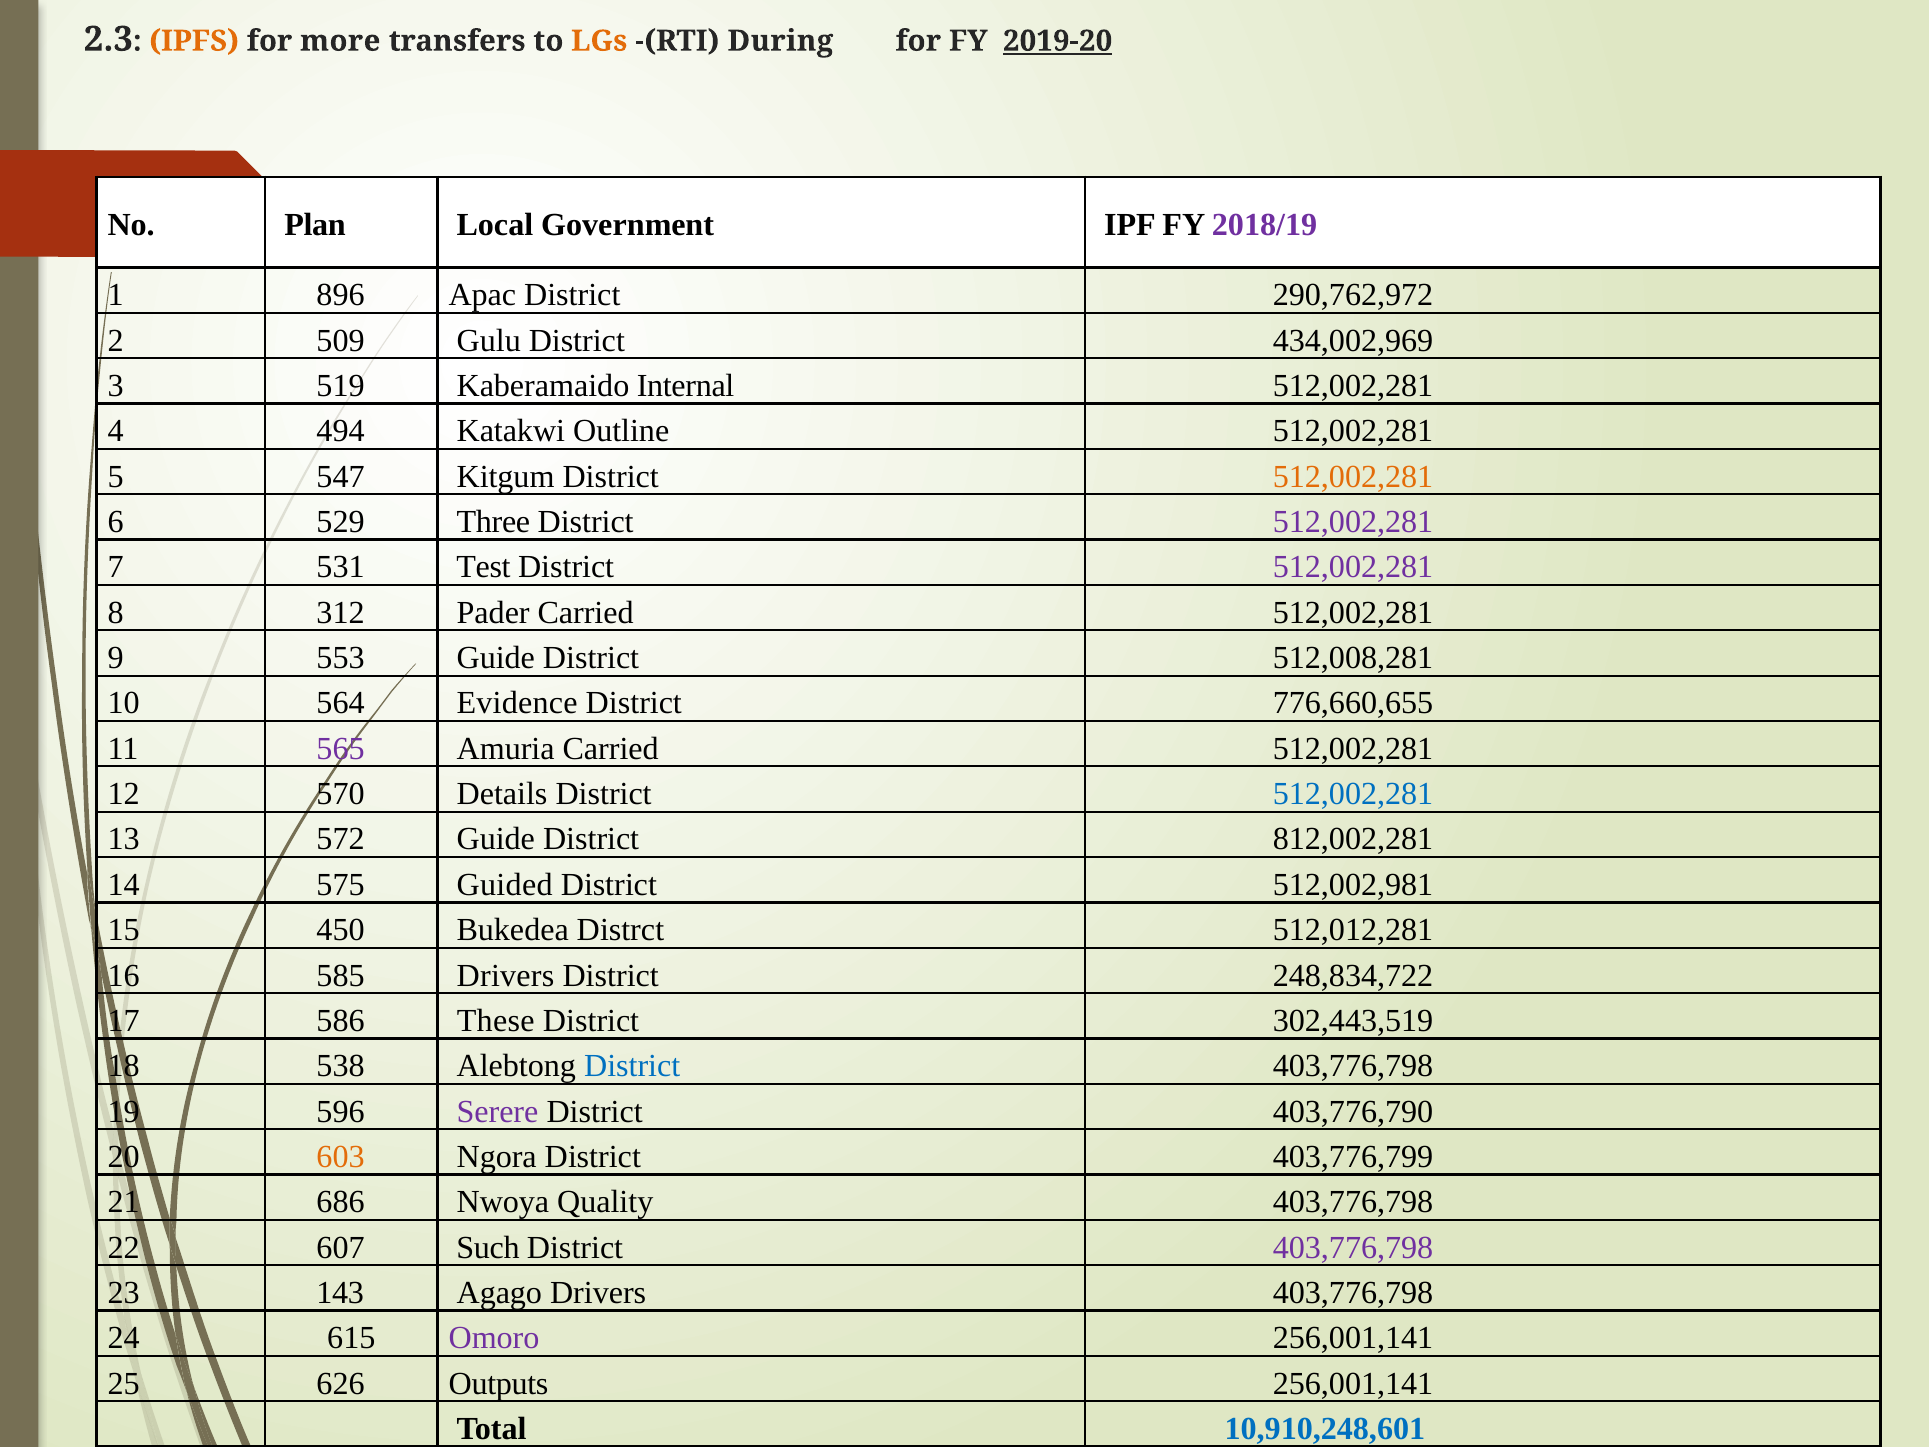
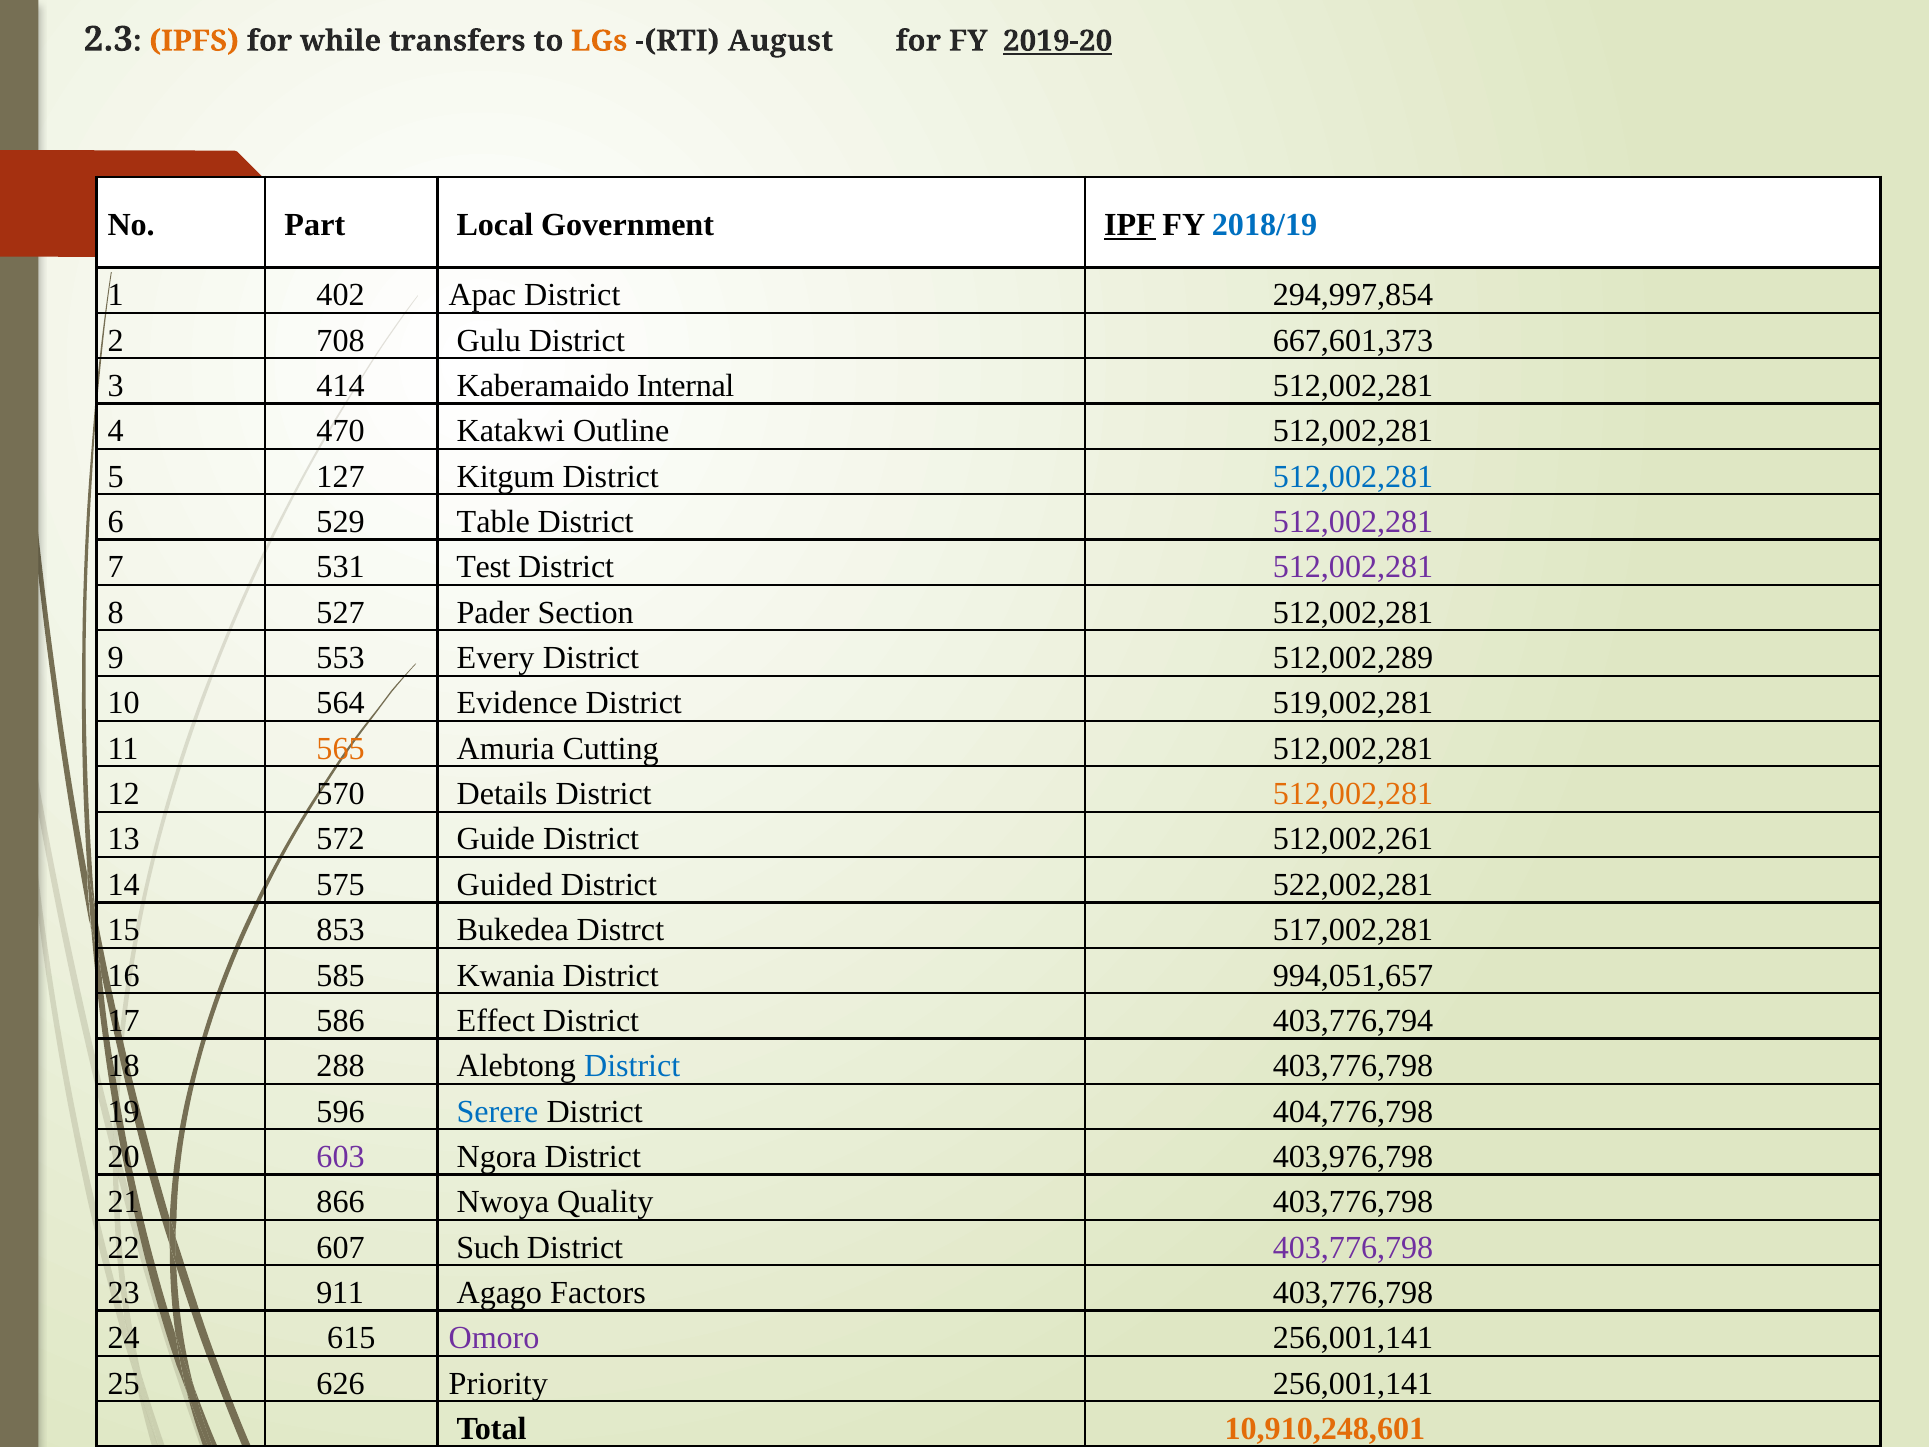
more: more -> while (341, 41)
During: During -> August (780, 41)
Plan: Plan -> Part (315, 225)
IPF underline: none -> present (1130, 225)
2018/19 colour: purple -> blue (1265, 225)
896: 896 -> 402 (341, 295)
290,762,972: 290,762,972 -> 294,997,854 (1353, 295)
509: 509 -> 708 (341, 340)
434,002,969: 434,002,969 -> 667,601,373 (1353, 340)
519: 519 -> 414 (341, 386)
494: 494 -> 470 (341, 431)
547: 547 -> 127 (341, 477)
512,002,281 colour: orange -> blue (1353, 477)
Three: Three -> Table (493, 522)
312: 312 -> 527 (341, 613)
Pader Carried: Carried -> Section (586, 613)
553 Guide: Guide -> Every (496, 658)
512,008,281: 512,008,281 -> 512,002,289 (1353, 658)
776,660,655: 776,660,655 -> 519,002,281 (1353, 703)
565 colour: purple -> orange (341, 749)
Amuria Carried: Carried -> Cutting (611, 749)
512,002,281 colour: blue -> orange (1353, 794)
812,002,281: 812,002,281 -> 512,002,261 (1353, 839)
512,002,981: 512,002,981 -> 522,002,281 (1353, 885)
450: 450 -> 853 (341, 930)
512,012,281: 512,012,281 -> 517,002,281 (1353, 930)
585 Drivers: Drivers -> Kwania (506, 975)
248,834,722: 248,834,722 -> 994,051,657 (1353, 975)
These: These -> Effect (496, 1021)
302,443,519: 302,443,519 -> 403,776,794 (1353, 1021)
538: 538 -> 288 (341, 1066)
Serere colour: purple -> blue (498, 1111)
403,776,790: 403,776,790 -> 404,776,798 (1353, 1111)
603 colour: orange -> purple (341, 1157)
403,776,799: 403,776,799 -> 403,976,798 (1353, 1157)
686: 686 -> 866 (341, 1202)
143: 143 -> 911 (340, 1293)
Agago Drivers: Drivers -> Factors (598, 1293)
Outputs: Outputs -> Priority (498, 1383)
10,910,248,601 colour: blue -> orange (1325, 1429)
